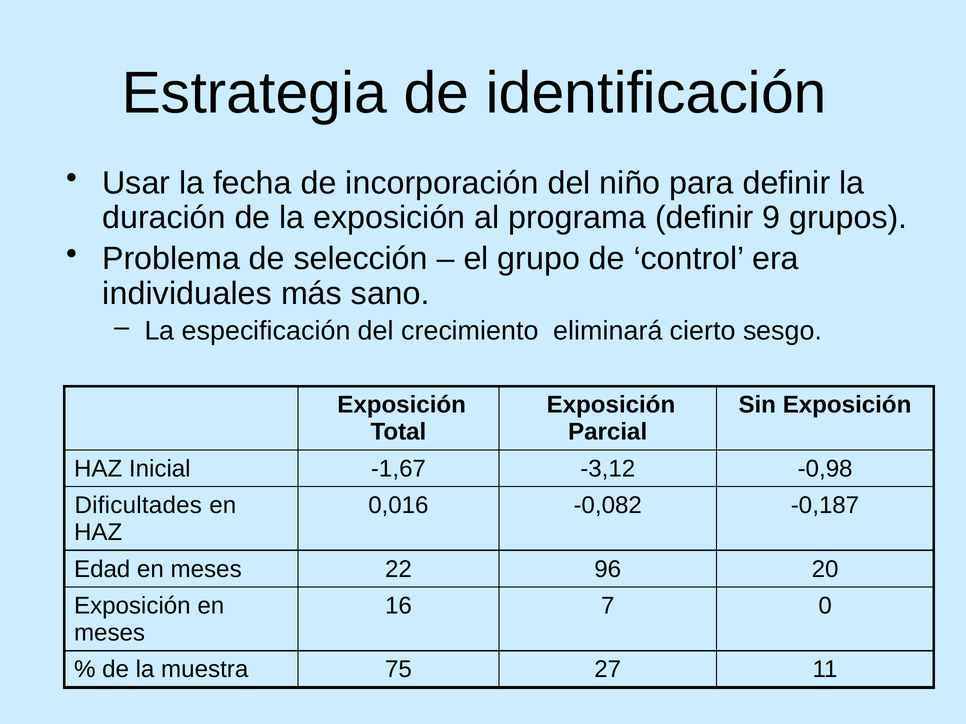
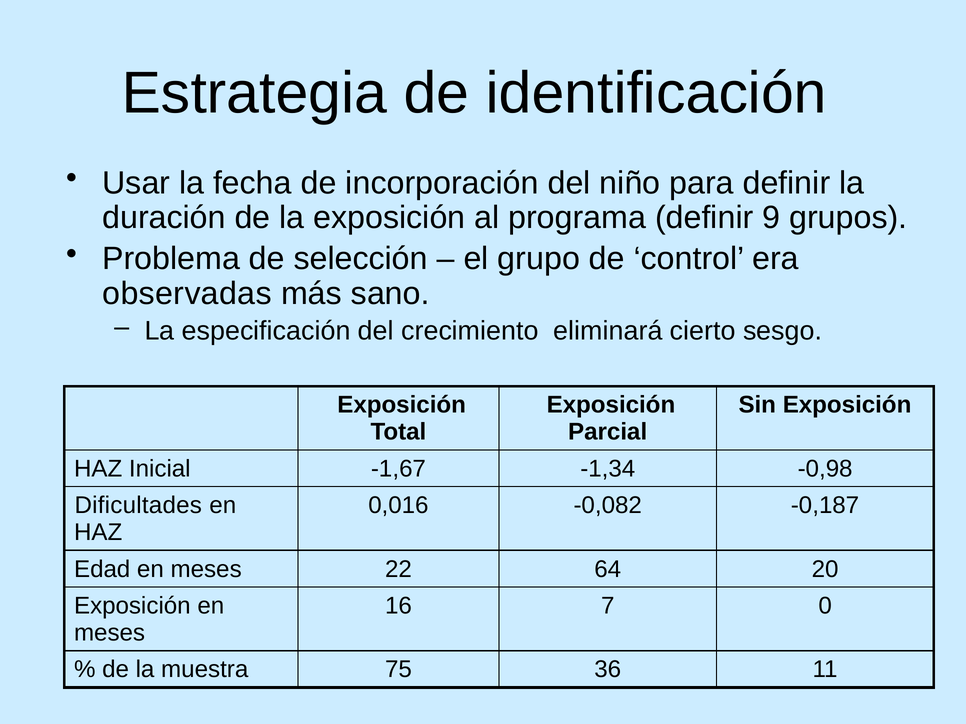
individuales: individuales -> observadas (187, 294)
-3,12: -3,12 -> -1,34 (608, 469)
96: 96 -> 64 (608, 569)
27: 27 -> 36 (608, 670)
